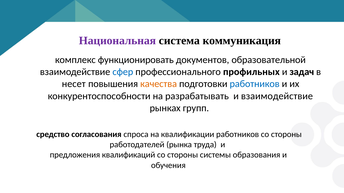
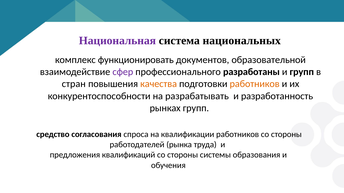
коммуникация: коммуникация -> национальных (242, 41)
сфер colour: blue -> purple (123, 72)
профильных: профильных -> разработаны (251, 72)
и задач: задач -> групп (302, 72)
несет: несет -> стран (74, 84)
работников colour: blue -> orange (255, 84)
и взаимодействие: взаимодействие -> разработанность (277, 96)
